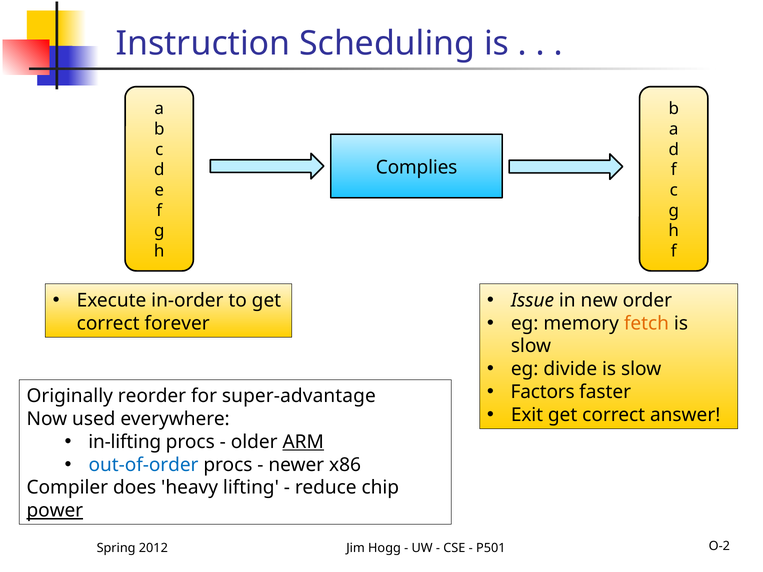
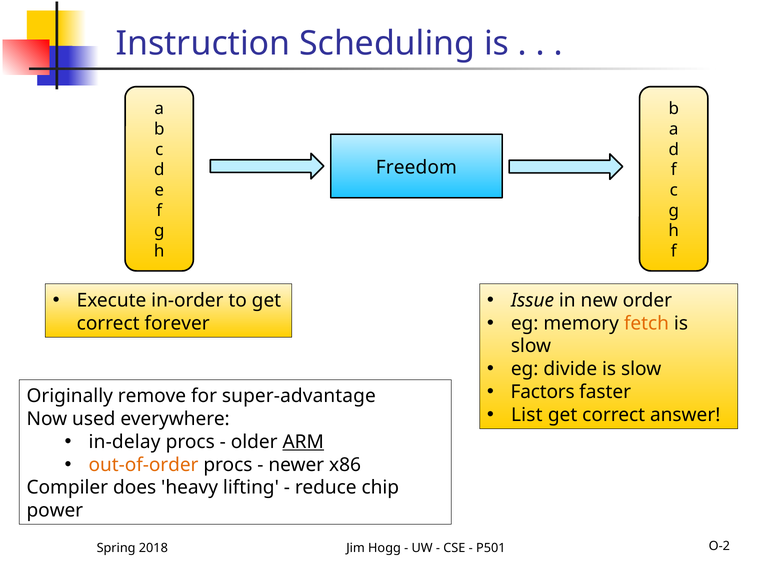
Complies: Complies -> Freedom (416, 167)
reorder: reorder -> remove (152, 396)
Exit: Exit -> List (527, 415)
in-lifting: in-lifting -> in-delay (125, 442)
out-of-order colour: blue -> orange (144, 465)
power underline: present -> none (55, 511)
2012: 2012 -> 2018 (153, 549)
